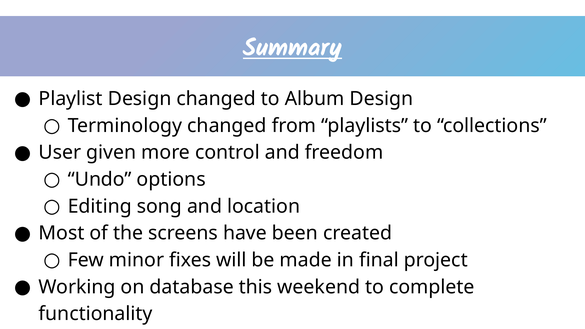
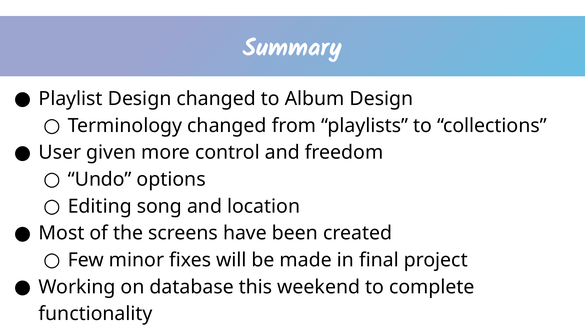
Summary underline: present -> none (292, 48)
